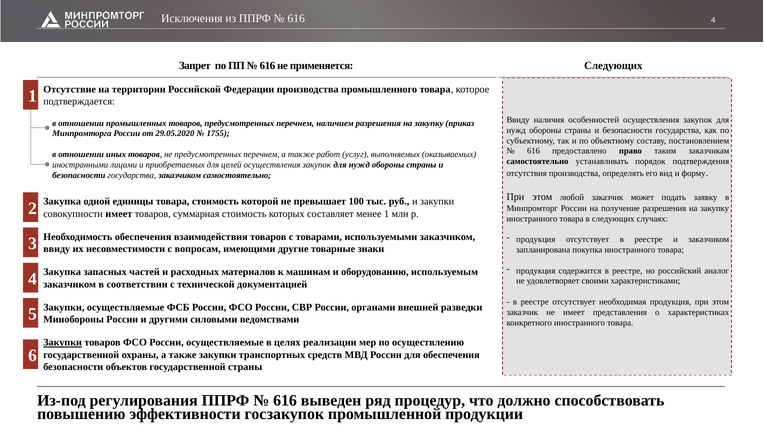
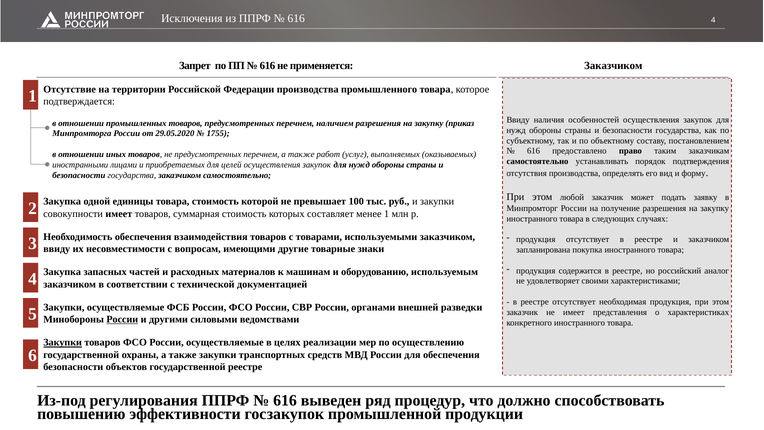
применяется Следующих: Следующих -> Заказчиком (613, 65)
России underline: none -> present (122, 319)
государственной страны: страны -> реестре (245, 367)
